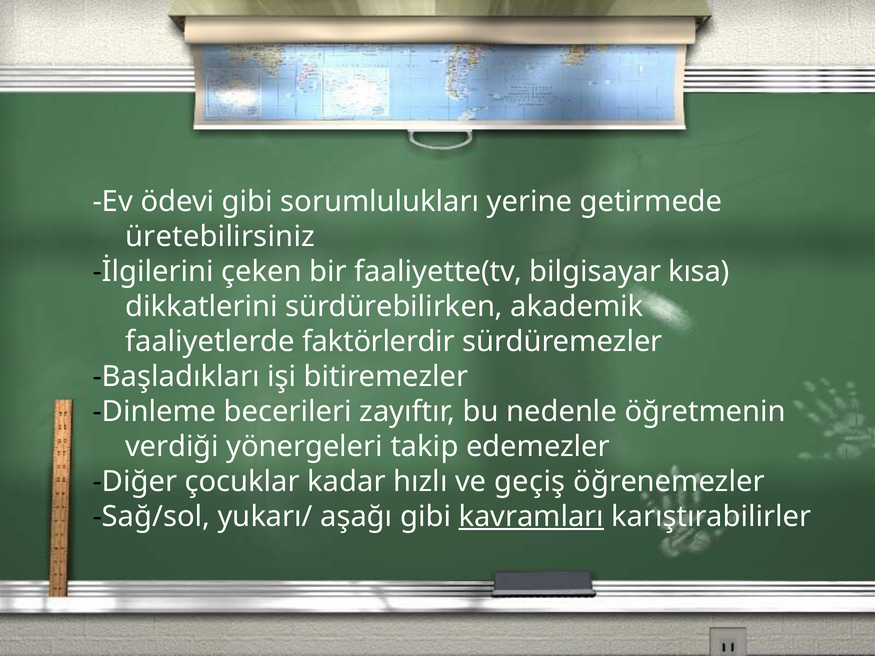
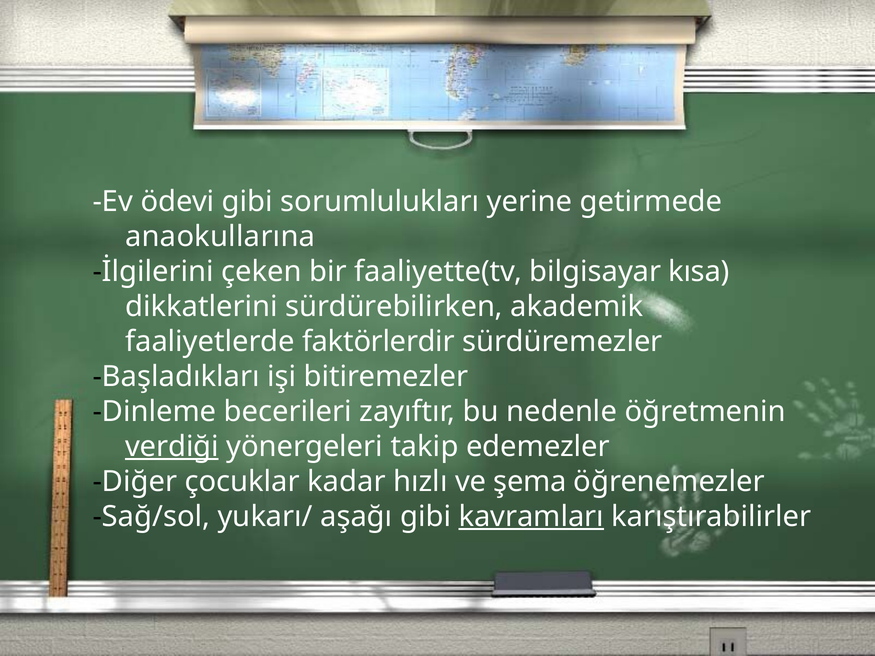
üretebilirsiniz: üretebilirsiniz -> anaokullarına (220, 237)
verdiği underline: none -> present (172, 447)
geçiş: geçiş -> şema (530, 482)
